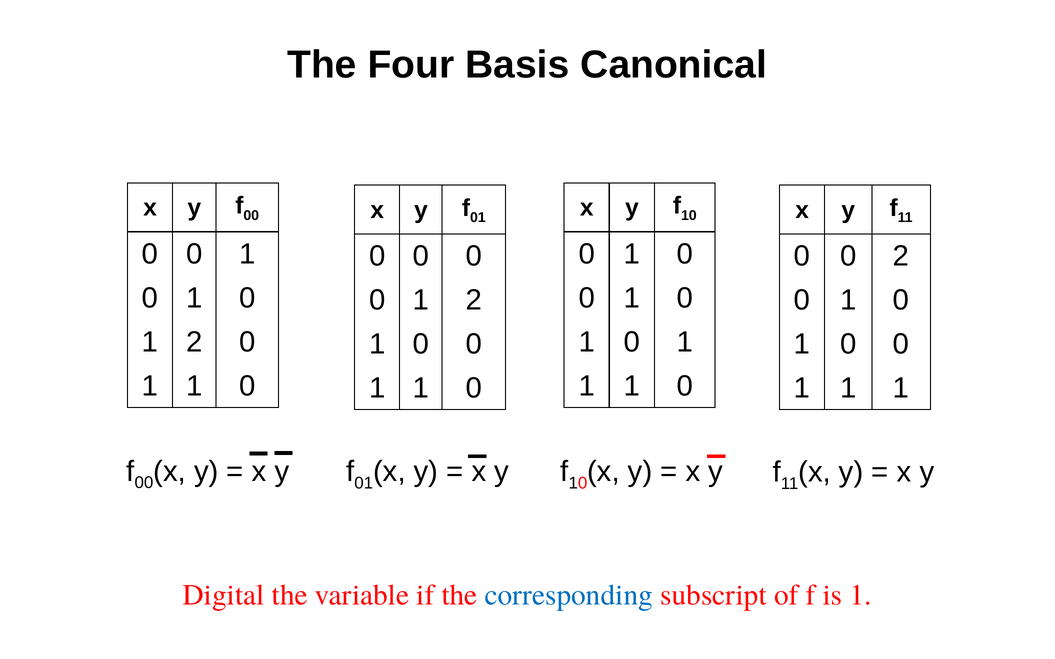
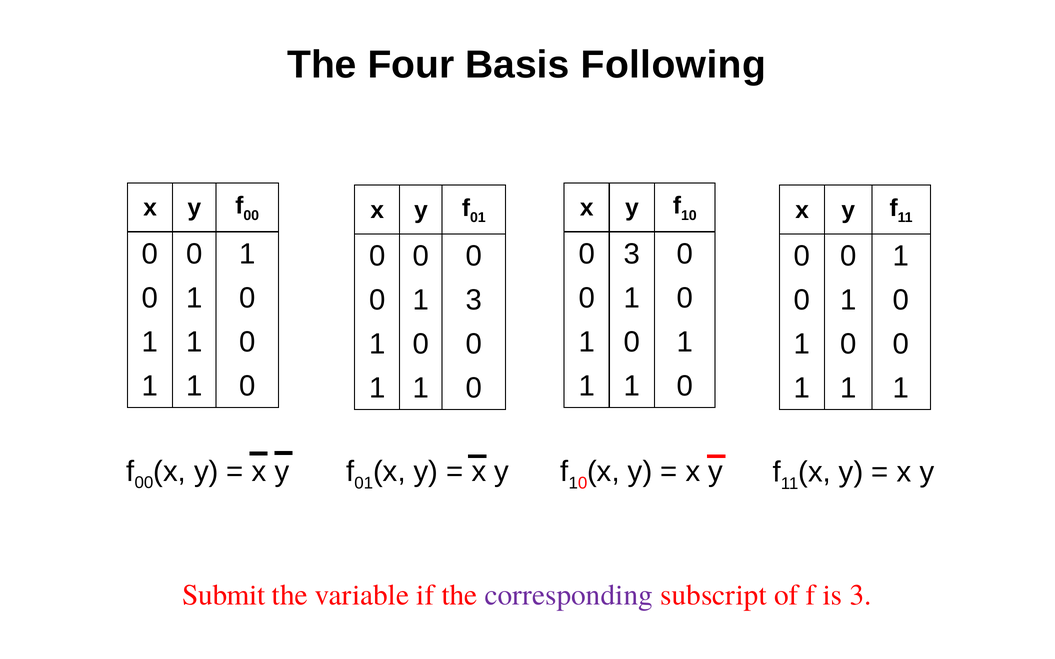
Canonical: Canonical -> Following (673, 65)
1: 1 -> 3 (632, 254)
2: 2 -> 1 (901, 256)
2: 2 -> 3 (474, 300)
2: 2 -> 1 (194, 342)
Digital: Digital -> Submit (224, 595)
corresponding colour: blue -> purple (569, 595)
is 1: 1 -> 3 (861, 595)
